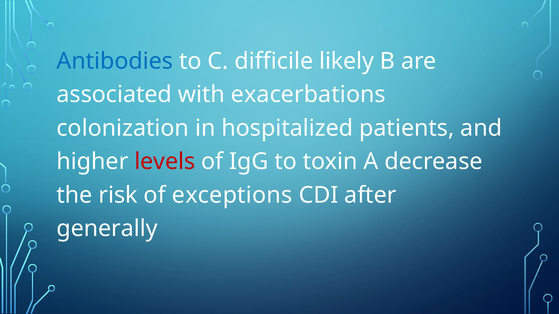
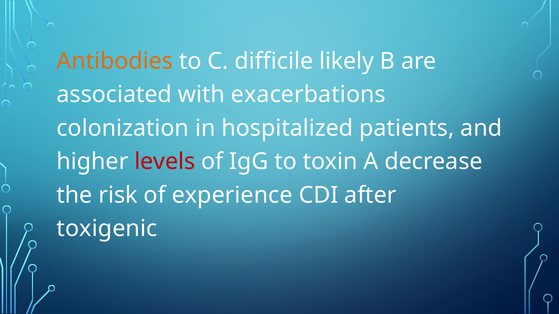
Antibodies colour: blue -> orange (115, 61)
exceptions: exceptions -> experience (232, 195)
generally: generally -> toxigenic (107, 229)
